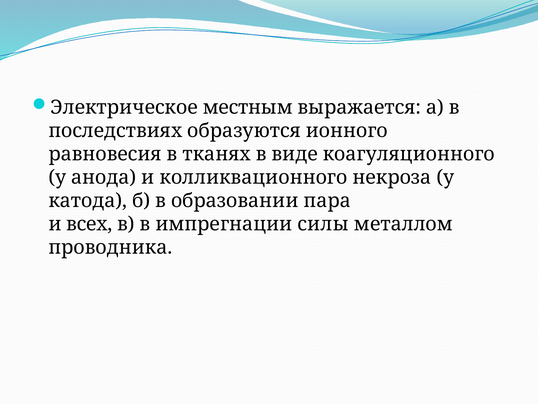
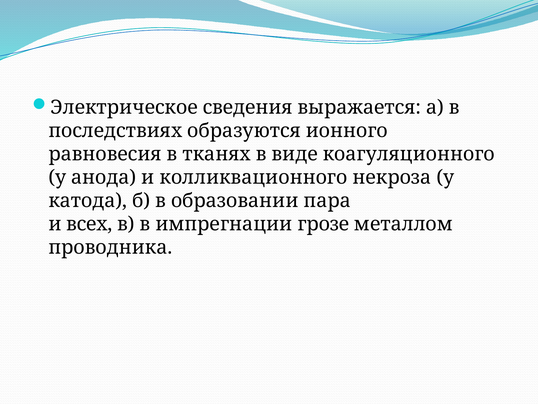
местным: местным -> сведения (248, 107)
силы: силы -> грозе (323, 224)
